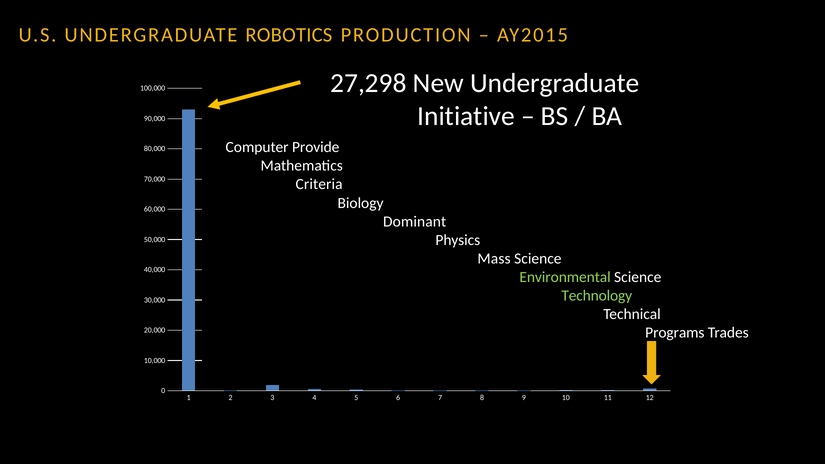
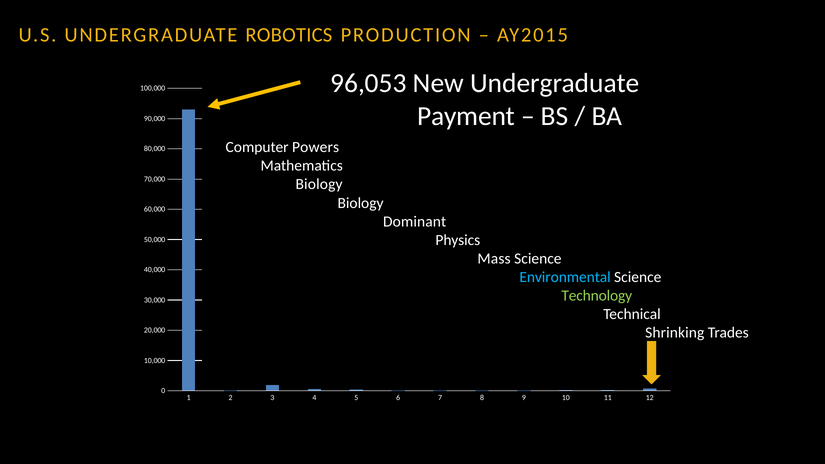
27,298: 27,298 -> 96,053 (369, 83)
Initiative: Initiative -> Payment (466, 116)
Provide: Provide -> Powers (316, 147)
Criteria: Criteria -> Biology (319, 184)
Environmental colour: light green -> light blue (565, 277)
Programs: Programs -> Shrinking (675, 333)
